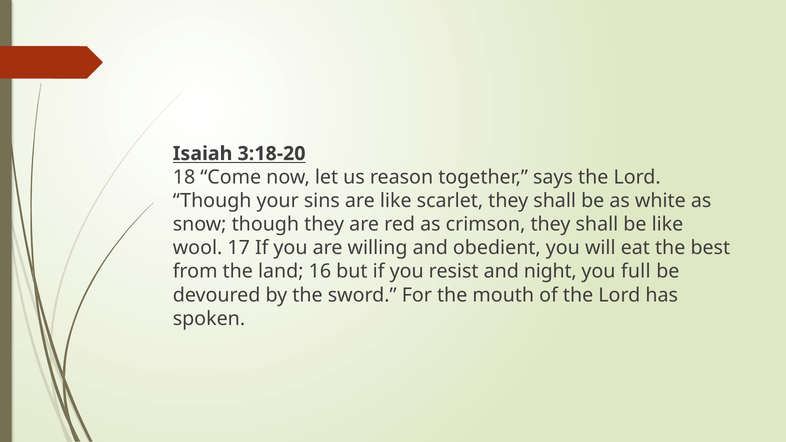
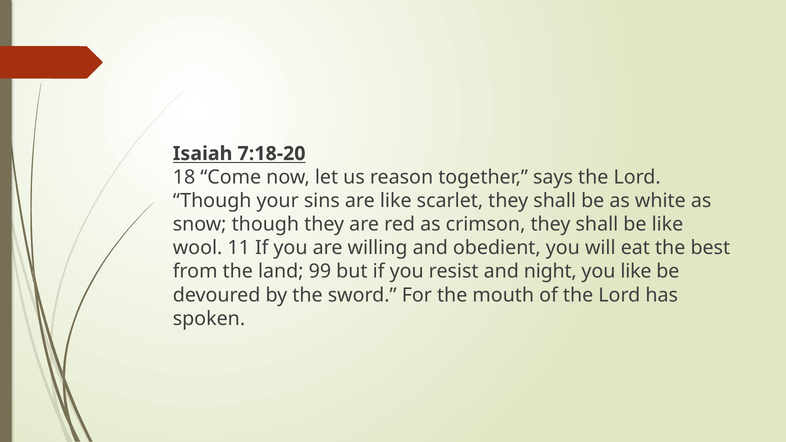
3:18-20: 3:18-20 -> 7:18-20 (272, 154)
17: 17 -> 11 (239, 248)
16: 16 -> 99 (320, 272)
you full: full -> like (636, 272)
